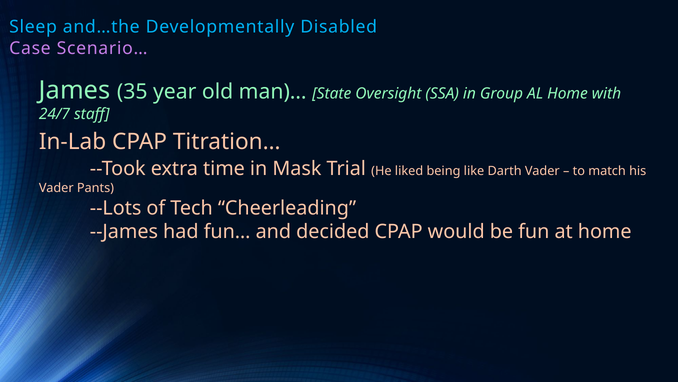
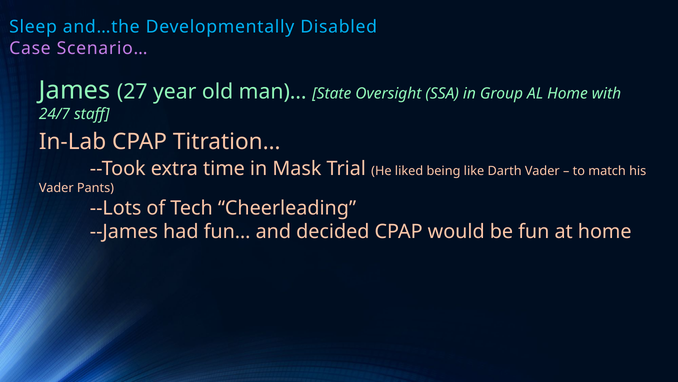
35: 35 -> 27 (132, 92)
